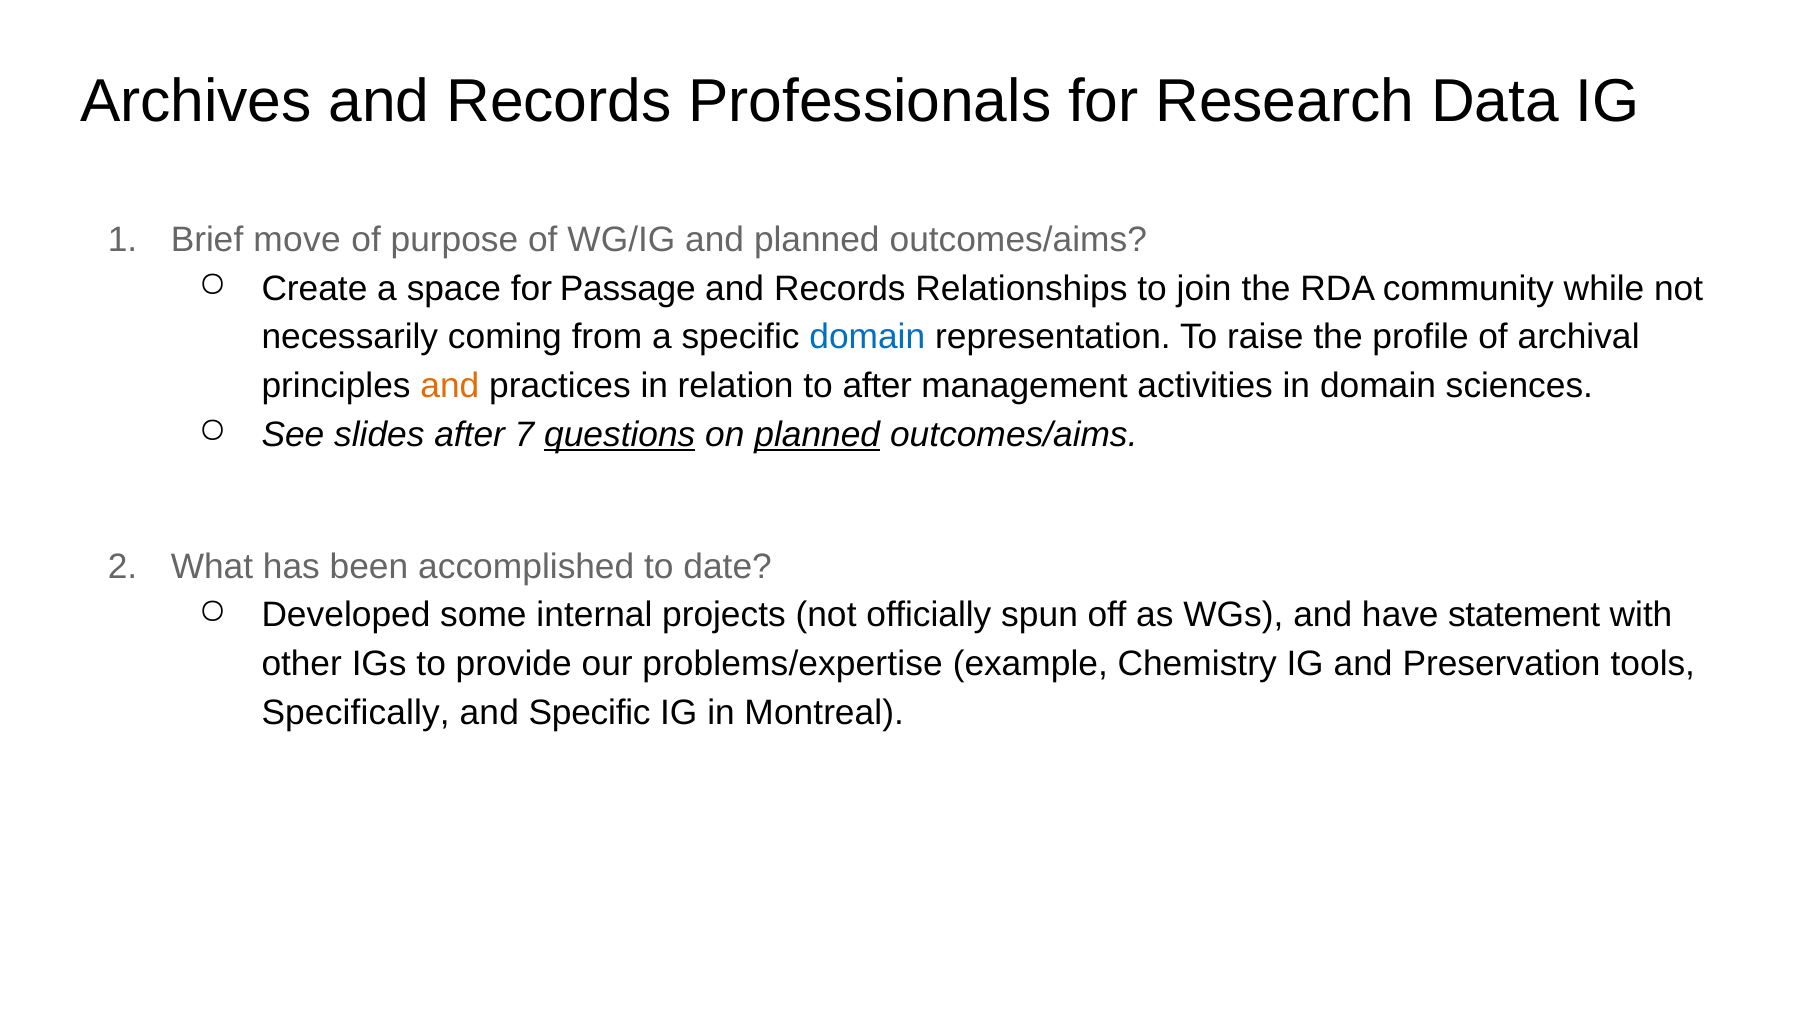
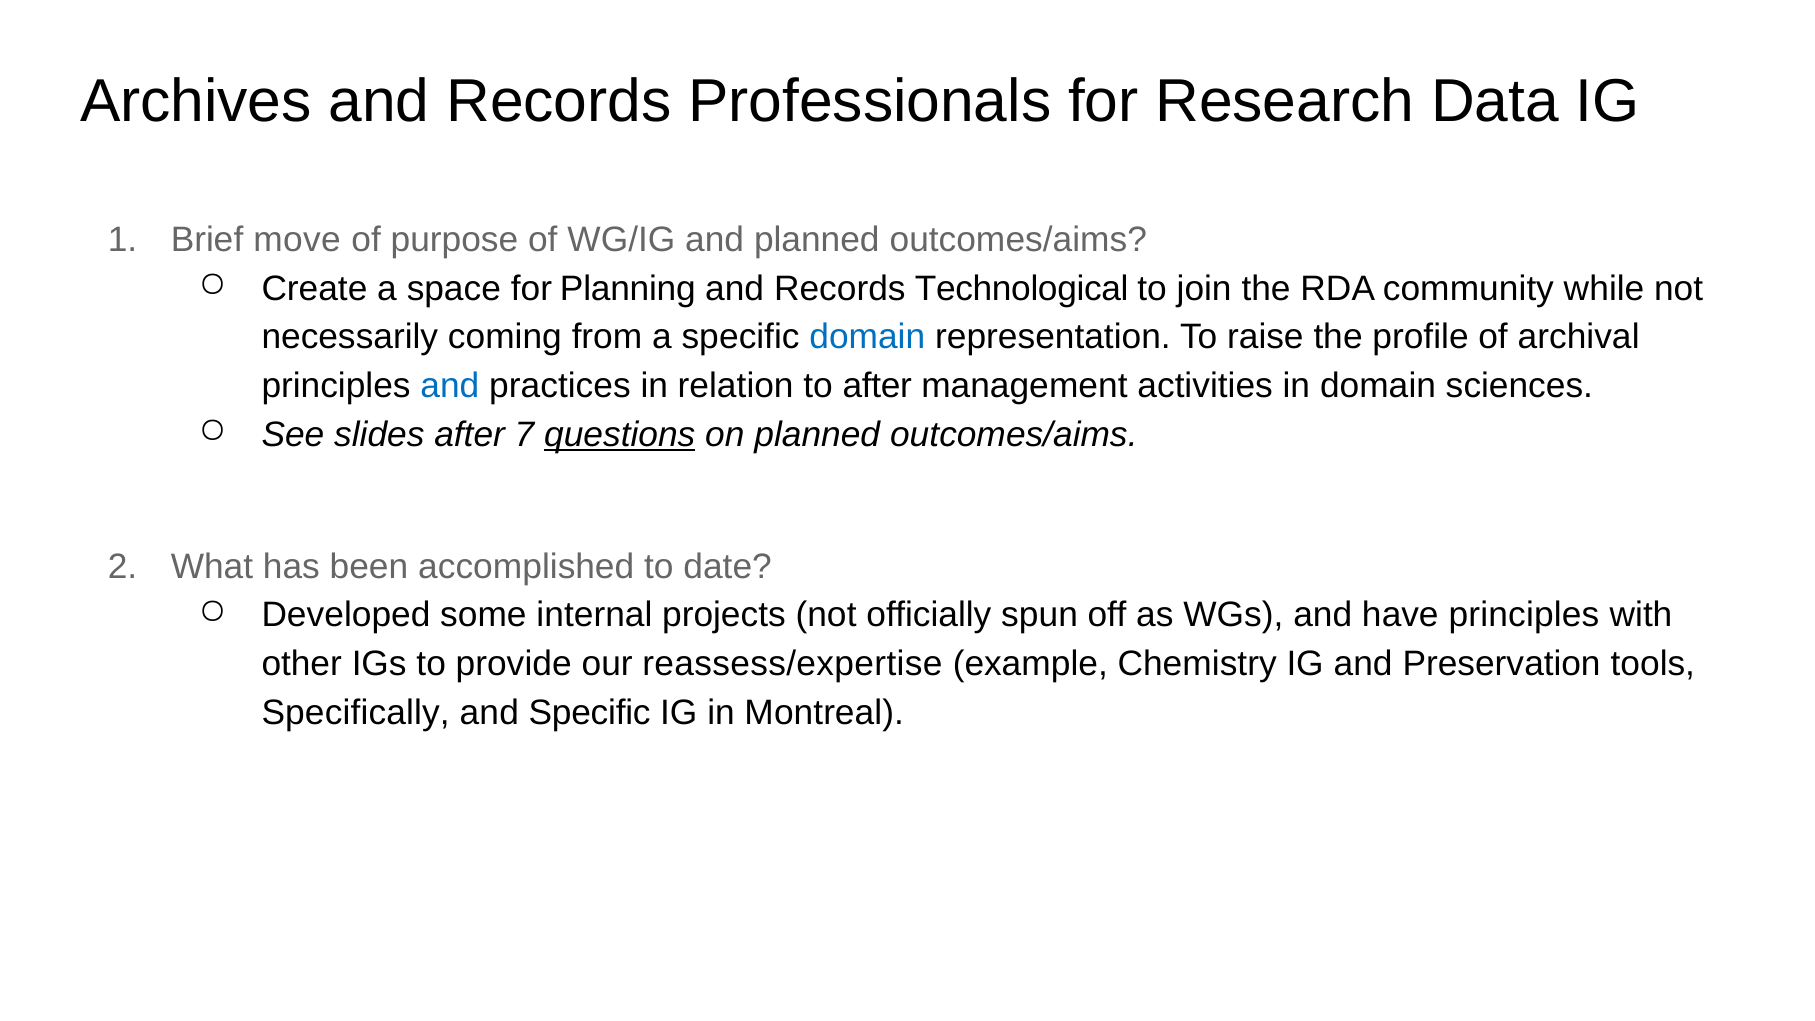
Passage: Passage -> Planning (628, 289)
Relationships: Relationships -> Technological (1022, 289)
and colour: orange -> blue (450, 386)
planned underline: present -> none (817, 435)
have statement: statement -> principles (1524, 615)
problems/expertise: problems/expertise -> reassess/expertise (792, 664)
